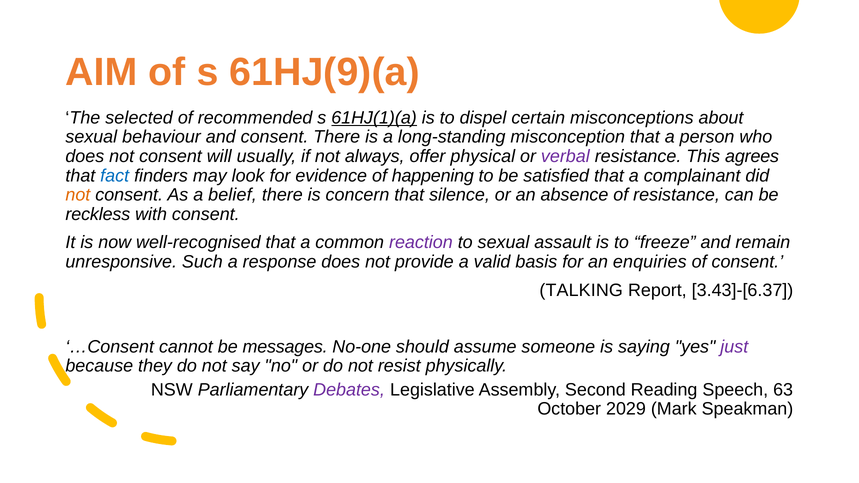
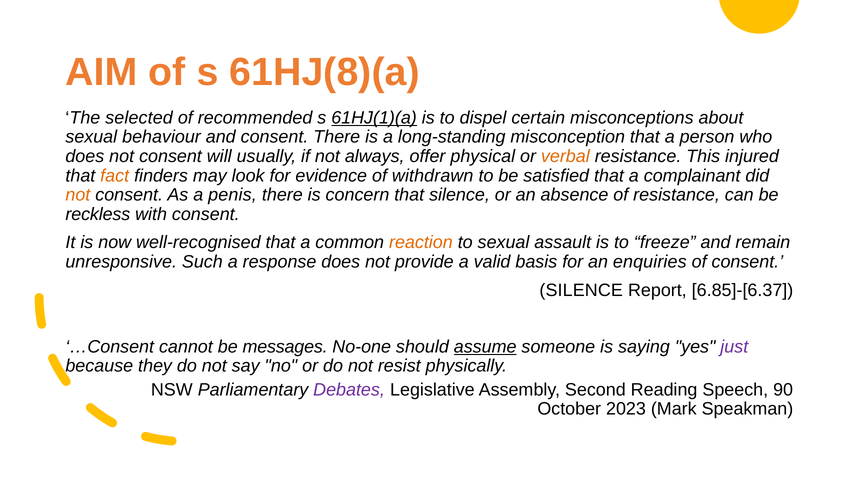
61HJ(9)(a: 61HJ(9)(a -> 61HJ(8)(a (325, 72)
verbal colour: purple -> orange (565, 156)
agrees: agrees -> injured (752, 156)
fact colour: blue -> orange (115, 176)
happening: happening -> withdrawn (433, 176)
belief: belief -> penis (232, 195)
reaction colour: purple -> orange (421, 243)
TALKING: TALKING -> SILENCE (581, 290)
3.43]-[6.37: 3.43]-[6.37 -> 6.85]-[6.37 (743, 290)
assume underline: none -> present (485, 347)
63: 63 -> 90 (783, 390)
2029: 2029 -> 2023 (626, 409)
